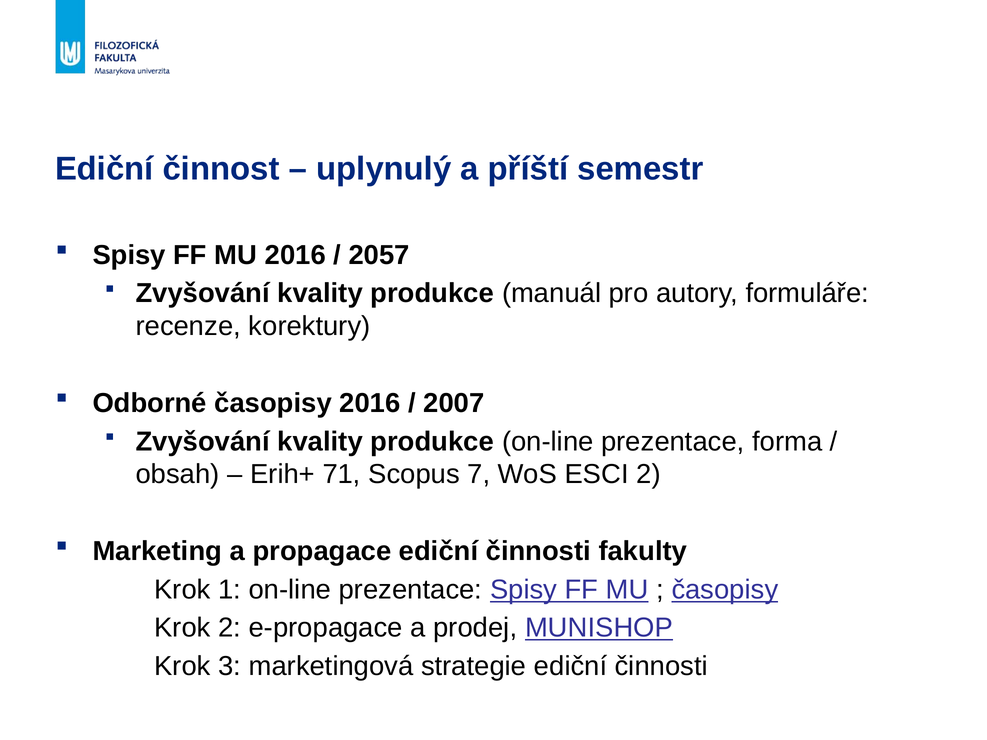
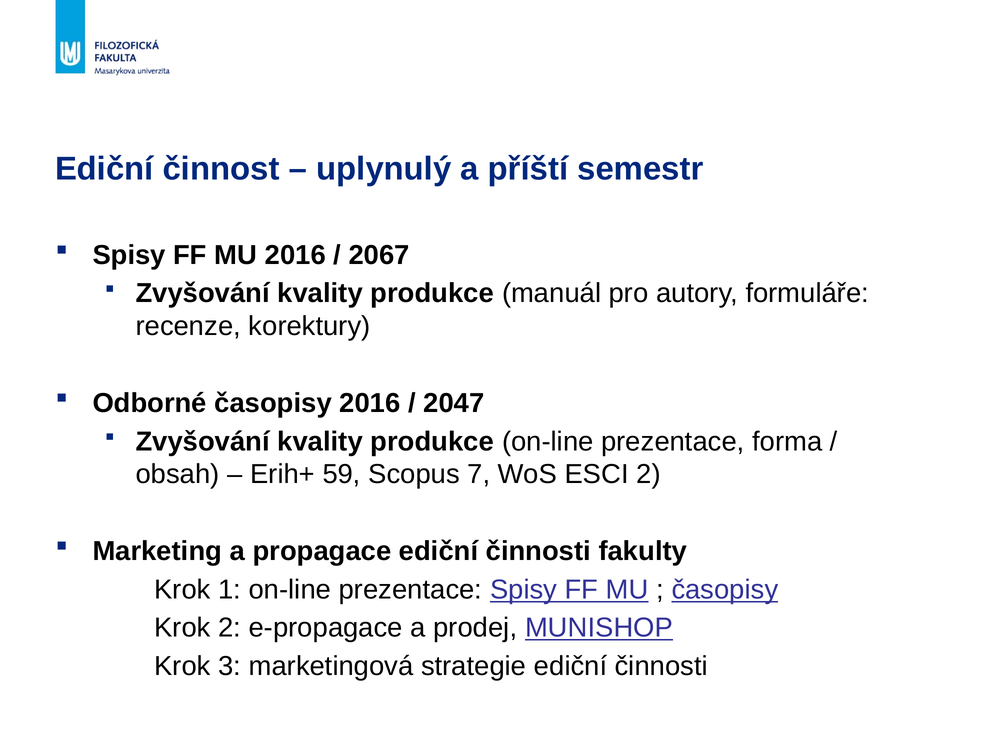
2057: 2057 -> 2067 (379, 255)
2007: 2007 -> 2047 (454, 403)
71: 71 -> 59 (342, 475)
